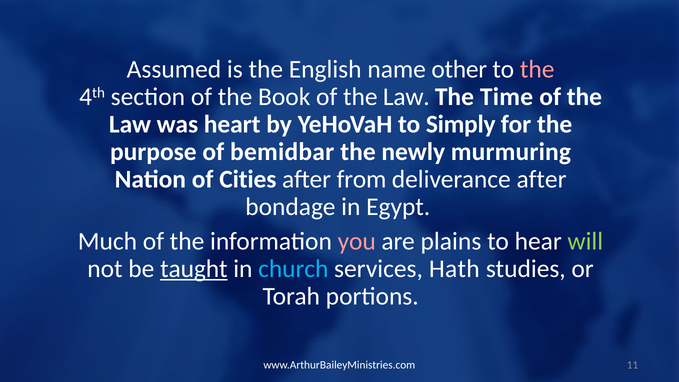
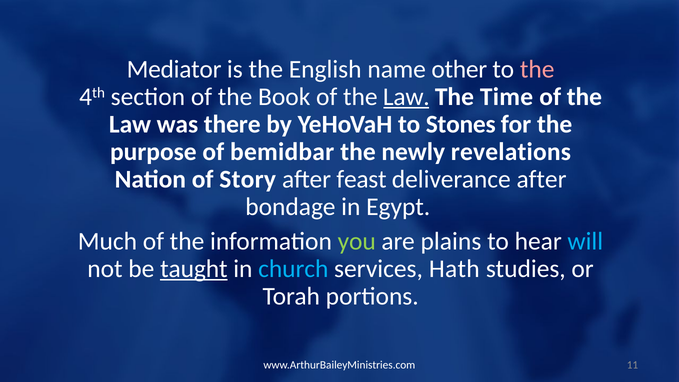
Assumed: Assumed -> Mediator (174, 69)
Law underline: none -> present (406, 97)
heart: heart -> there (232, 124)
Simply: Simply -> Stones (461, 124)
murmuring: murmuring -> revelations (511, 152)
Cities: Cities -> Story (248, 179)
from: from -> feast (362, 179)
you colour: pink -> light green (357, 241)
will colour: light green -> light blue (585, 241)
